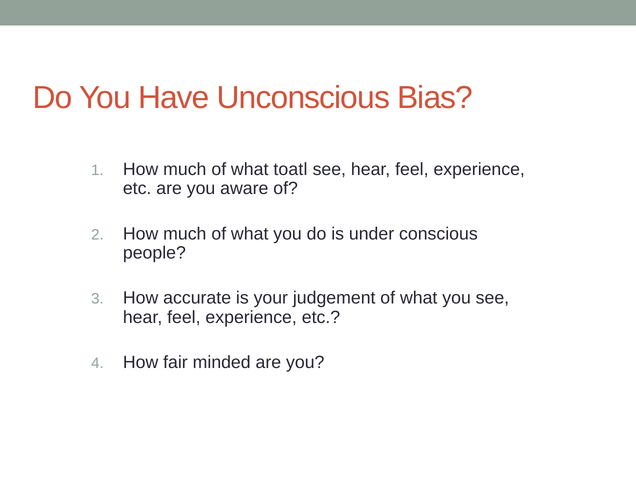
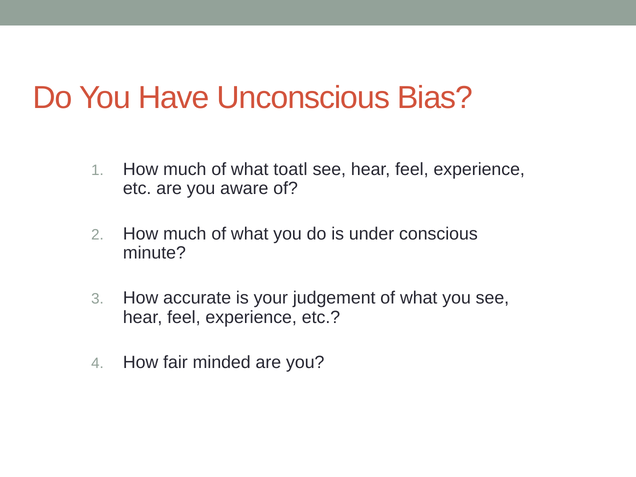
people: people -> minute (154, 253)
